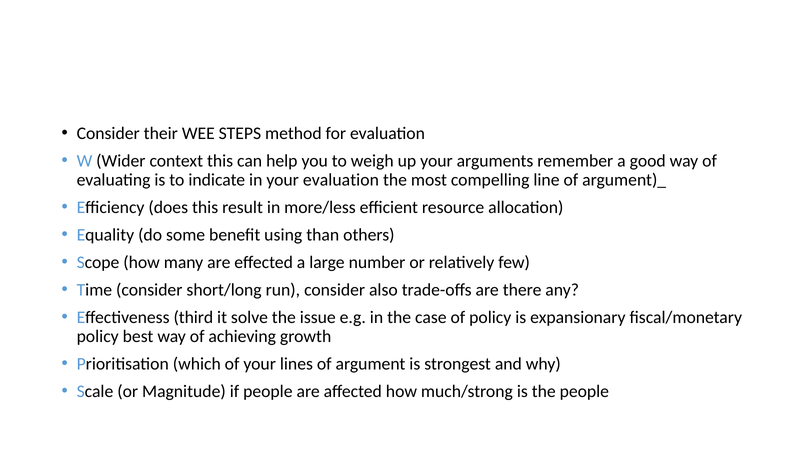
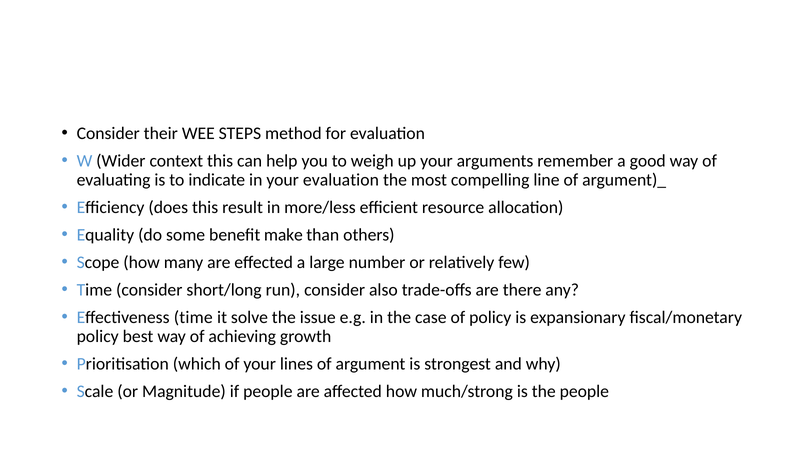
using: using -> make (283, 235)
Effectiveness third: third -> time (193, 317)
